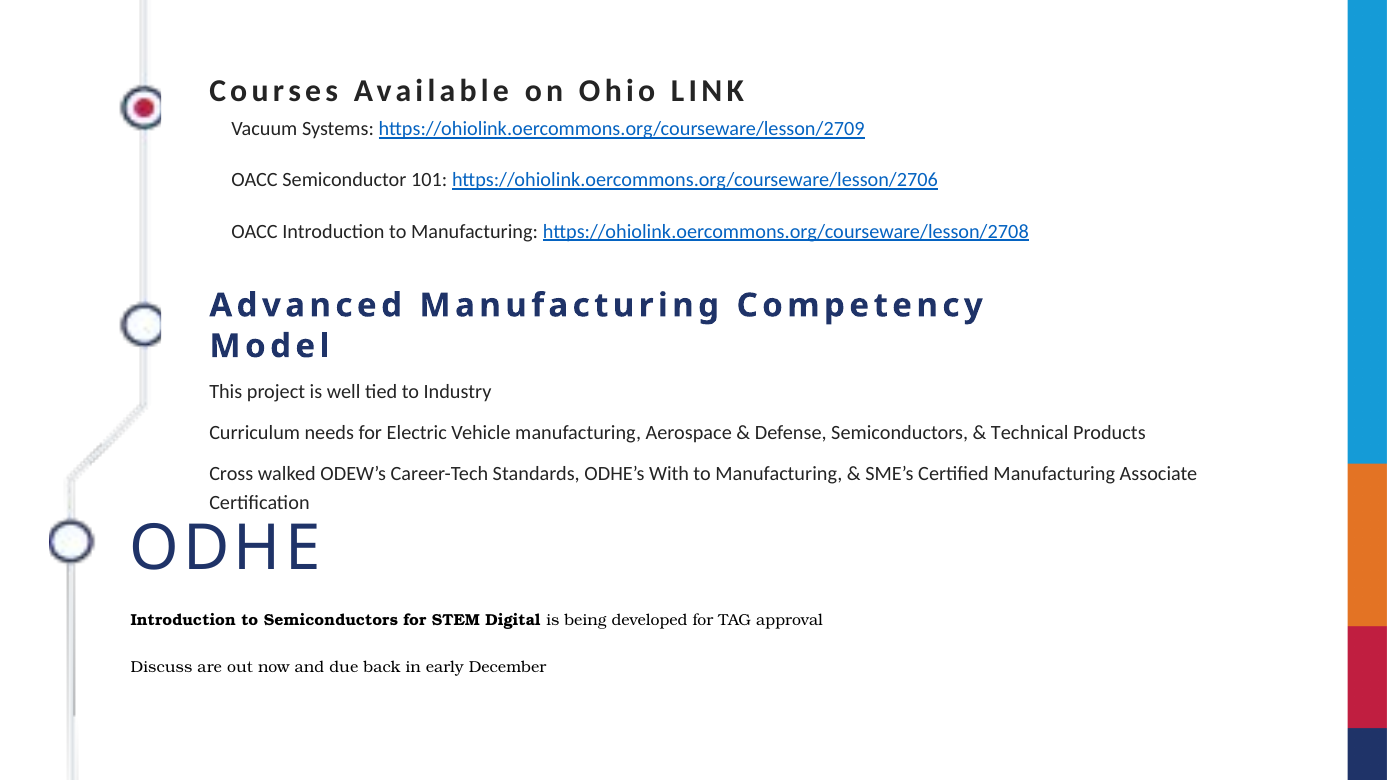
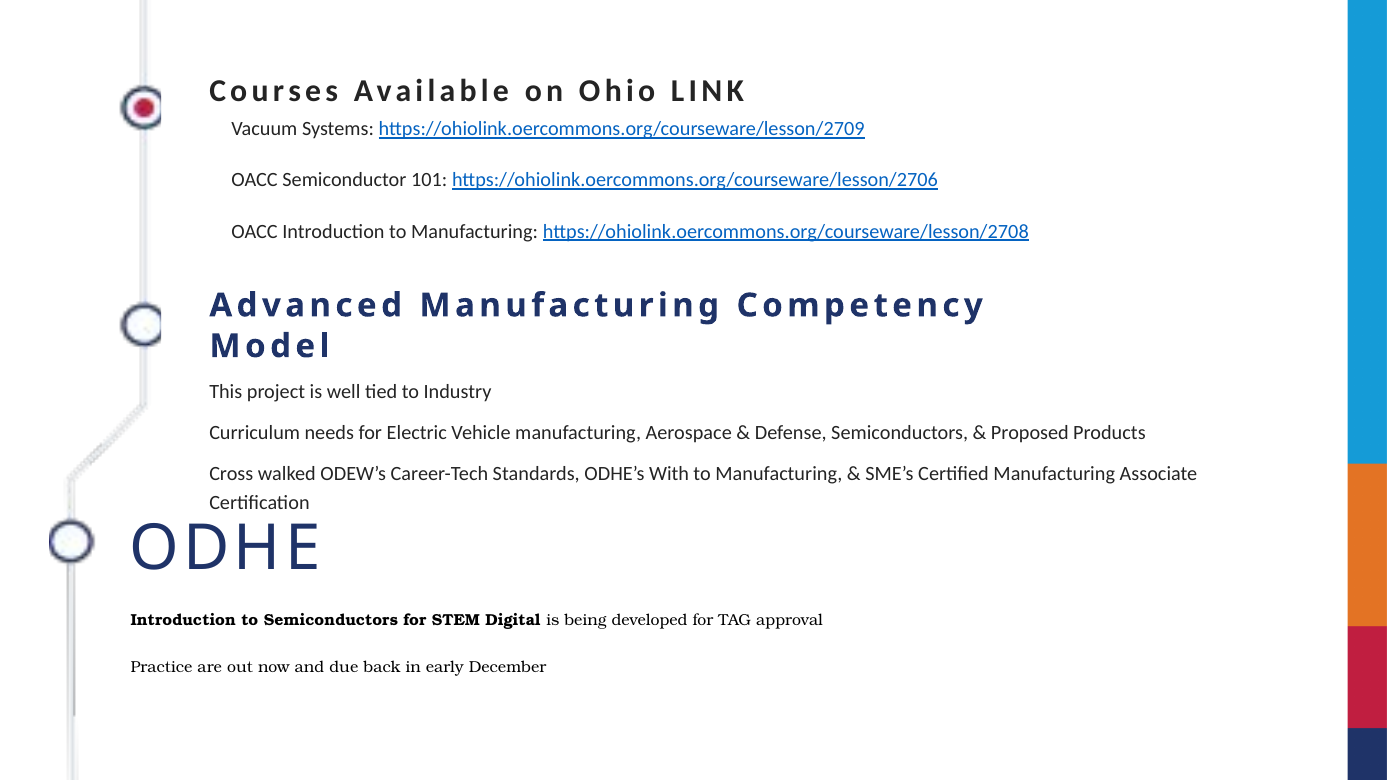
Technical: Technical -> Proposed (1030, 433)
Discuss: Discuss -> Practice (161, 668)
